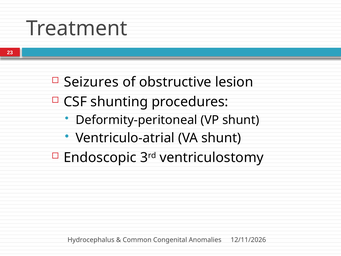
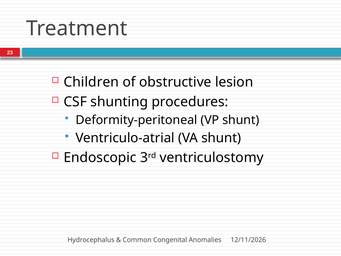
Seizures: Seizures -> Children (91, 82)
